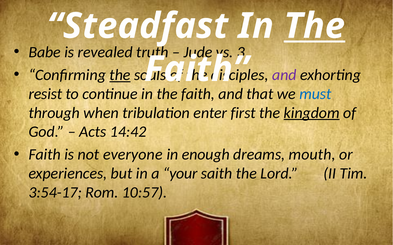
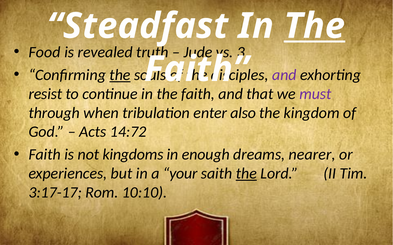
Babe: Babe -> Food (45, 52)
must colour: blue -> purple (315, 94)
first: first -> also (243, 113)
kingdom underline: present -> none (312, 113)
14:42: 14:42 -> 14:72 (128, 132)
everyone: everyone -> kingdoms (133, 155)
mouth: mouth -> nearer (312, 155)
the underline: none -> present (246, 174)
3:54-17: 3:54-17 -> 3:17-17 (55, 193)
10:57: 10:57 -> 10:10 (145, 193)
